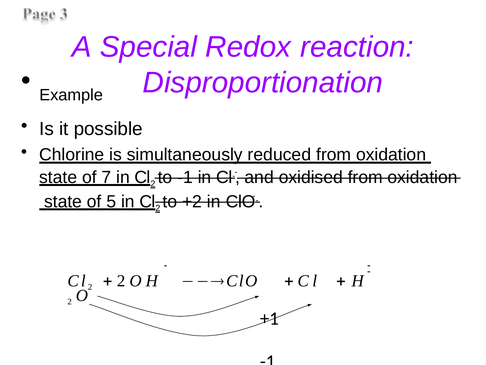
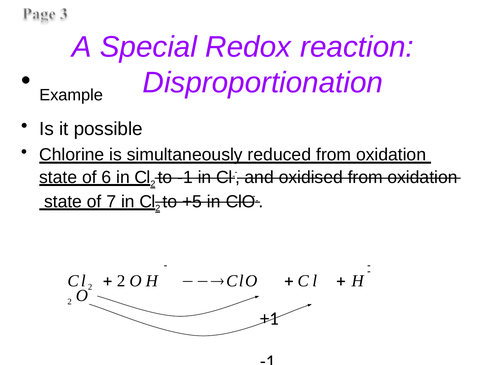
7: 7 -> 6 (106, 177)
5: 5 -> 7 (111, 201)
+2: +2 -> +5 (192, 201)
